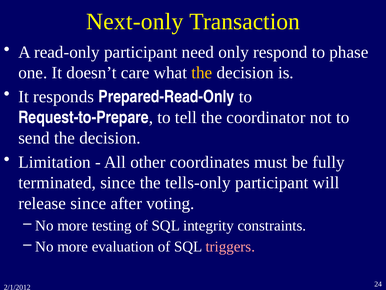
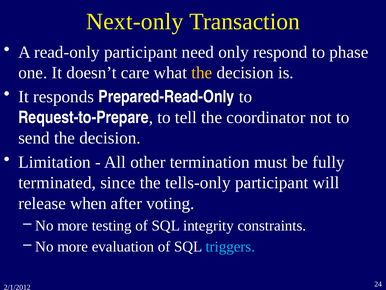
coordinates: coordinates -> termination (210, 162)
release since: since -> when (88, 203)
triggers colour: pink -> light blue (230, 246)
